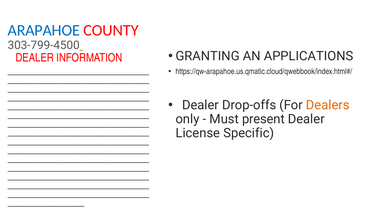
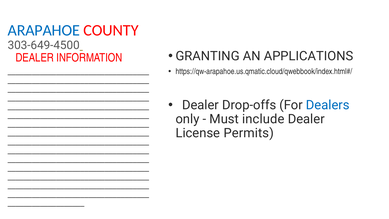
303-799-4500: 303-799-4500 -> 303-649-4500 (44, 45)
Dealers colour: orange -> blue (328, 105)
present: present -> include (263, 119)
Specific: Specific -> Permits (249, 133)
